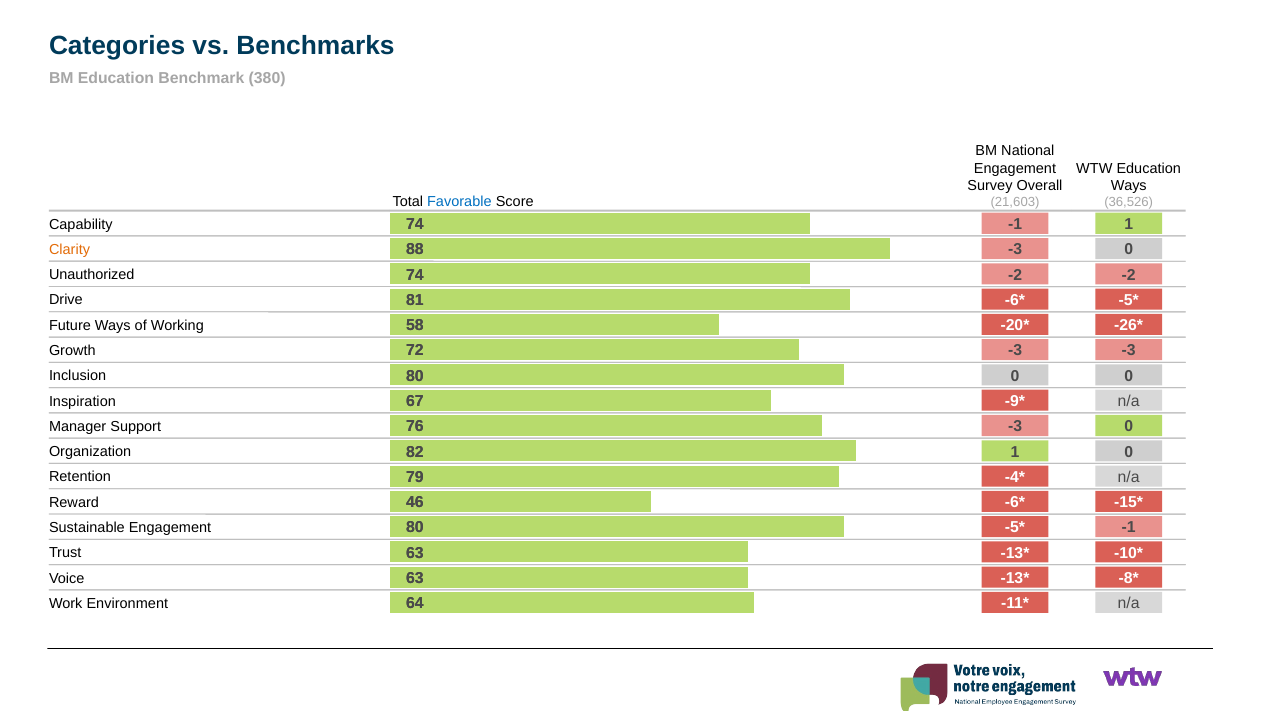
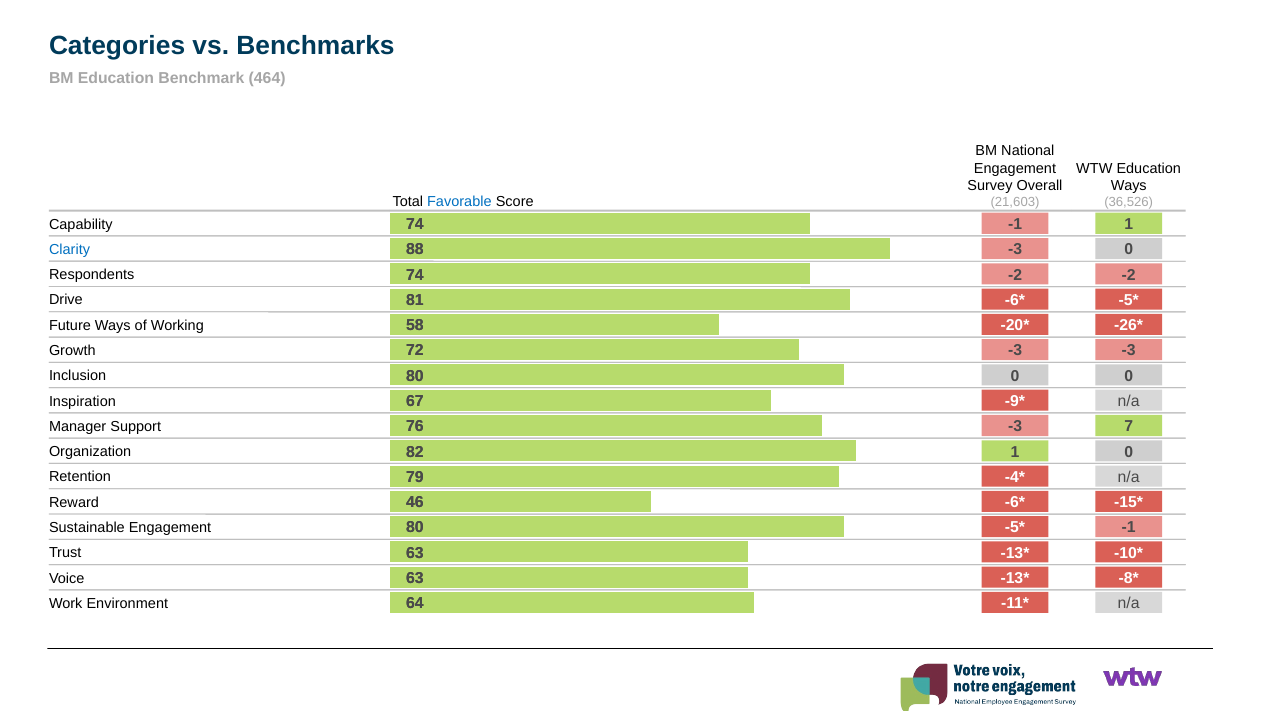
380: 380 -> 464 (267, 78)
Clarity colour: orange -> blue (70, 250)
Unauthorized: Unauthorized -> Respondents (92, 275)
0: 0 -> 7 (1129, 427)
